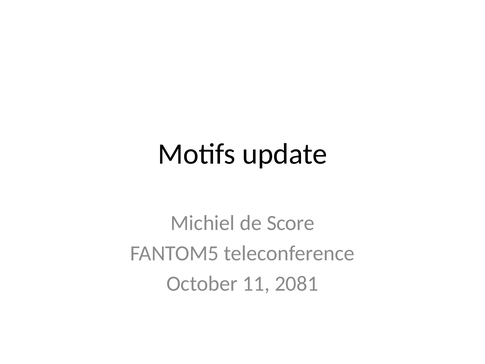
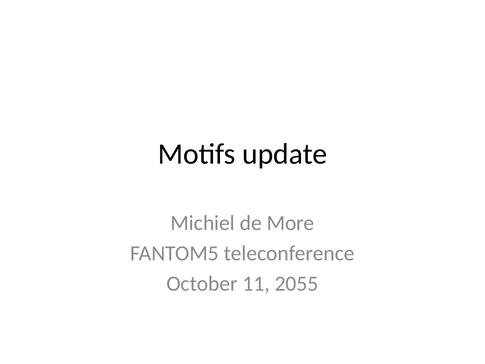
Score: Score -> More (291, 223)
2081: 2081 -> 2055 (297, 283)
